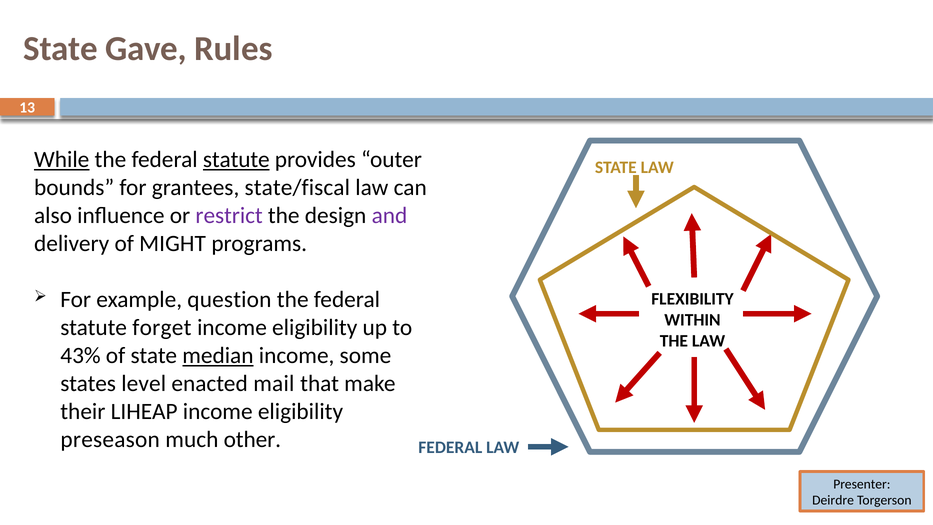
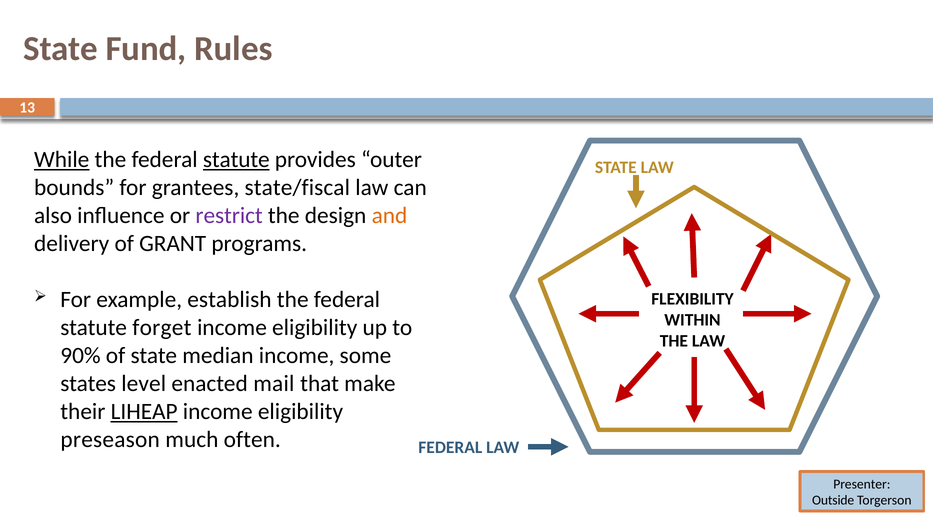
Gave: Gave -> Fund (146, 49)
and colour: purple -> orange (389, 216)
MIGHT: MIGHT -> GRANT (173, 244)
question: question -> establish (229, 300)
43%: 43% -> 90% (80, 356)
median underline: present -> none (218, 356)
LIHEAP underline: none -> present (144, 412)
other: other -> often (252, 440)
Deirdre: Deirdre -> Outside (833, 500)
